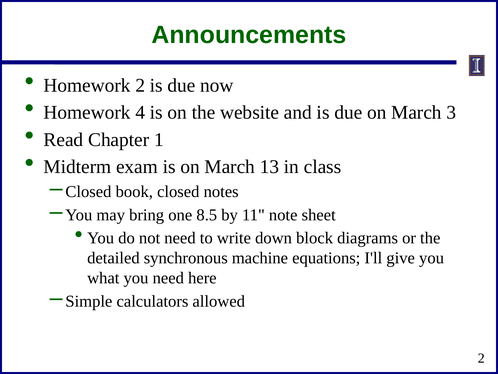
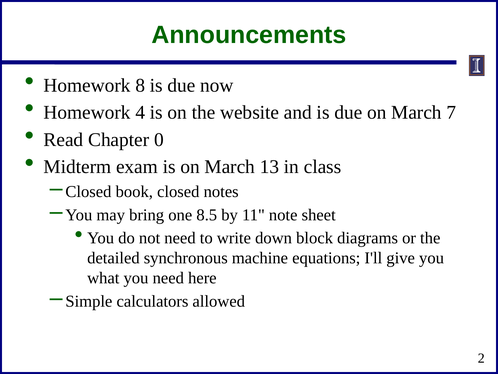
Homework 2: 2 -> 8 (140, 85)
3: 3 -> 7 (451, 112)
1: 1 -> 0 (159, 139)
